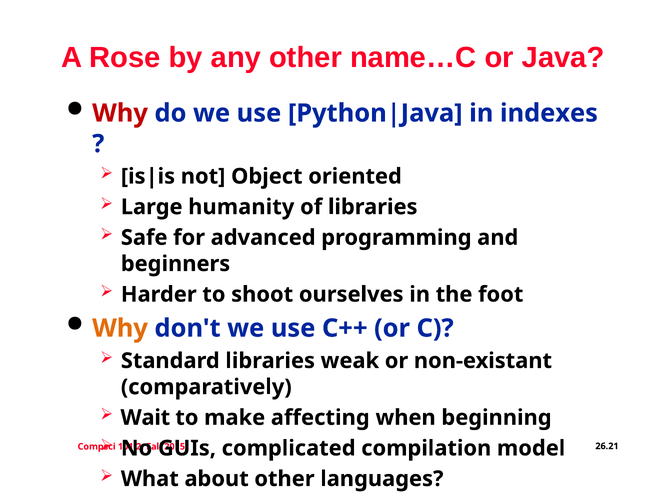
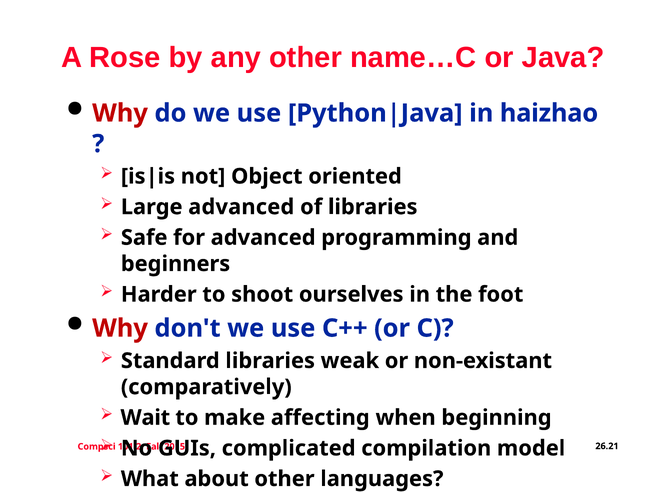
indexes: indexes -> haizhao (549, 113)
Large humanity: humanity -> advanced (241, 207)
Why colour: orange -> red (120, 328)
